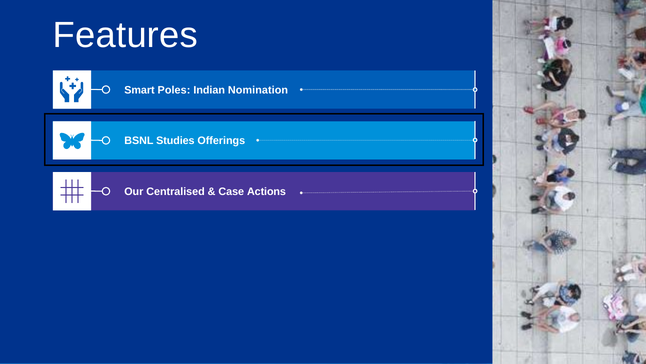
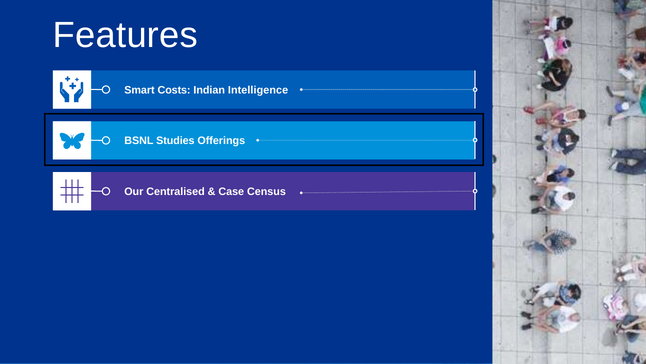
Poles: Poles -> Costs (174, 90)
Nomination: Nomination -> Intelligence (258, 90)
Actions: Actions -> Census (266, 191)
